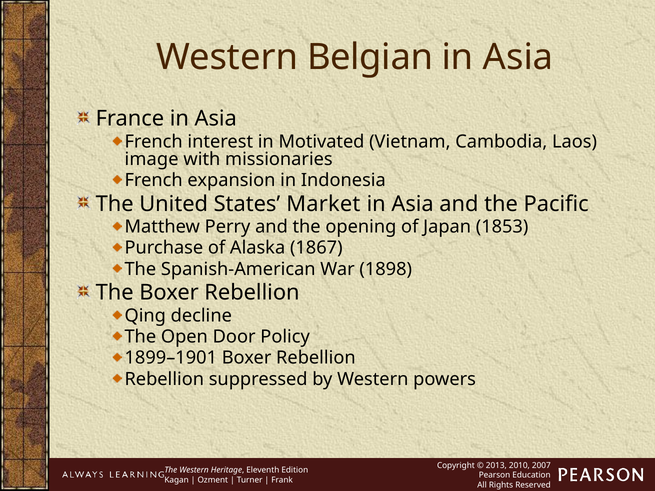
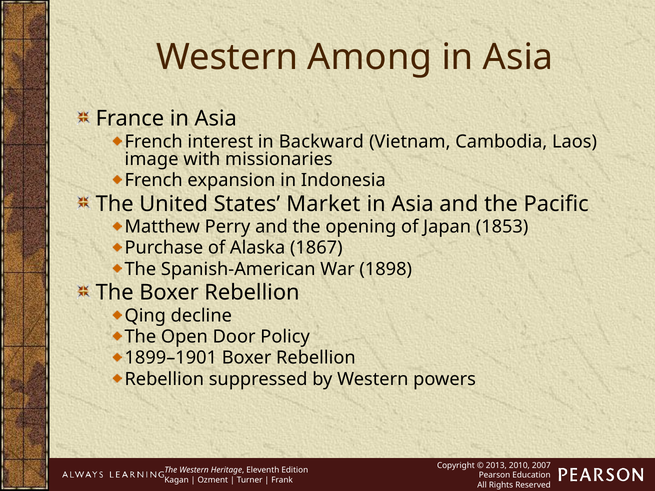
Belgian: Belgian -> Among (370, 57)
Motivated: Motivated -> Backward (321, 142)
